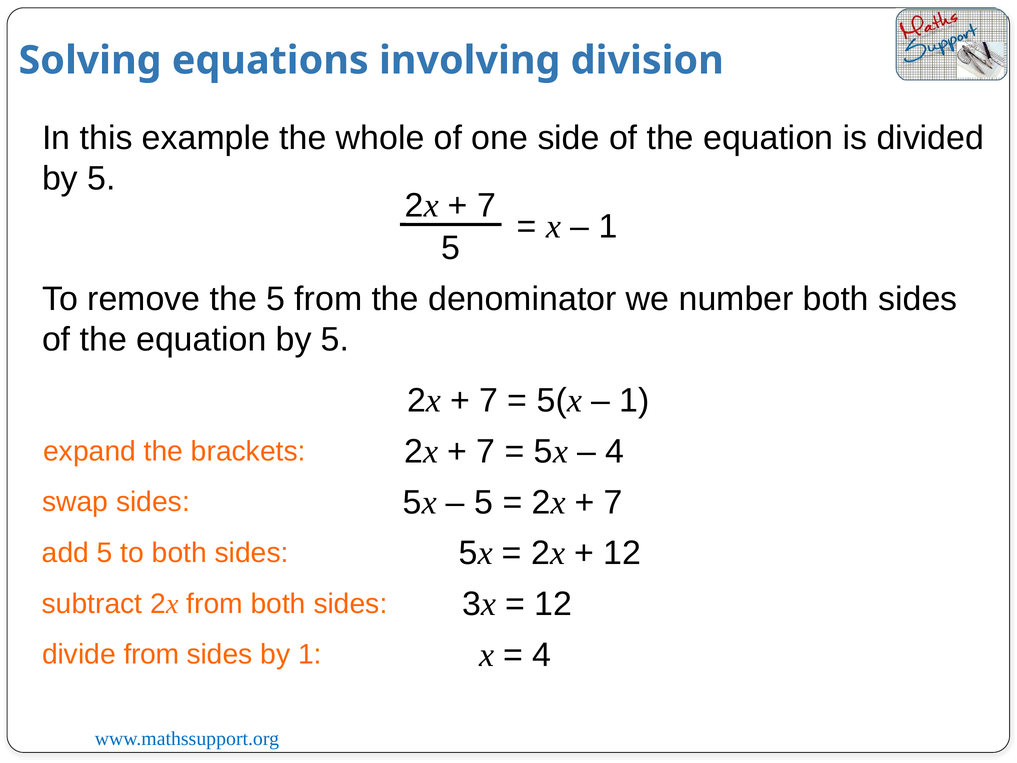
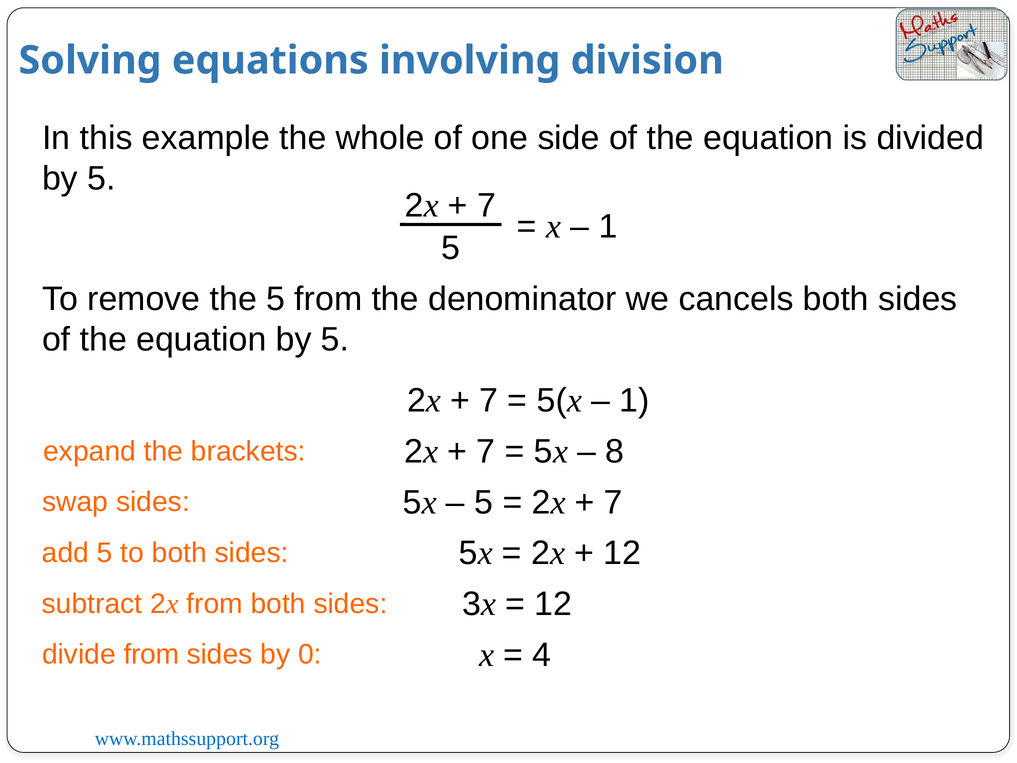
number: number -> cancels (736, 299)
4: 4 -> 8 (615, 451)
by 1: 1 -> 0 (310, 654)
